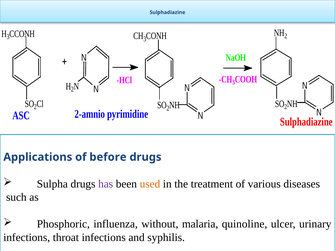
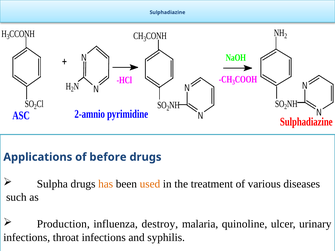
has colour: purple -> orange (106, 184)
Phosphoric: Phosphoric -> Production (63, 224)
without: without -> destroy (160, 224)
